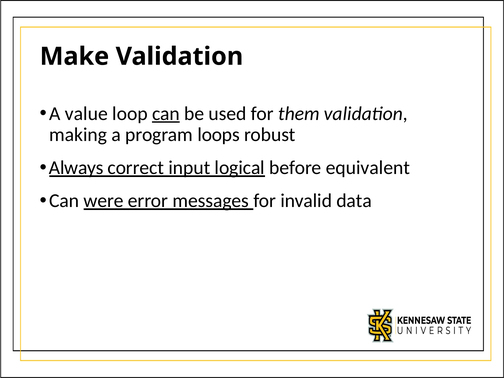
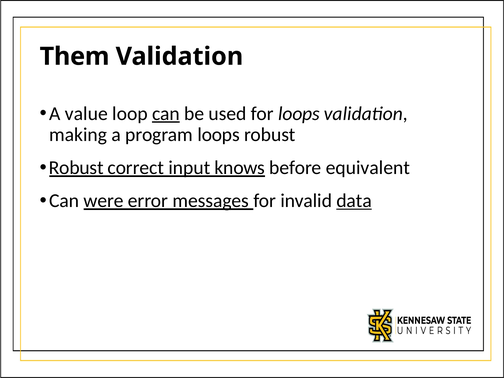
Make: Make -> Them (75, 56)
for them: them -> loops (299, 114)
Always: Always -> Robust (76, 168)
logical: logical -> knows (240, 168)
data underline: none -> present (354, 201)
